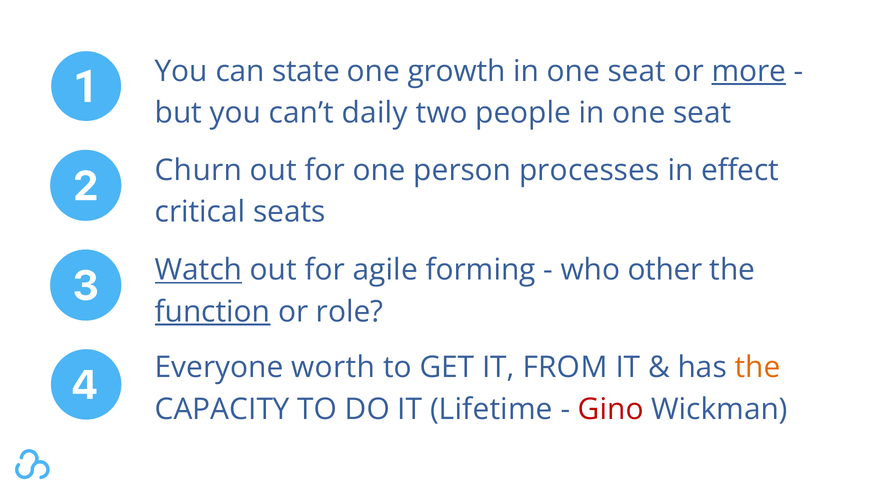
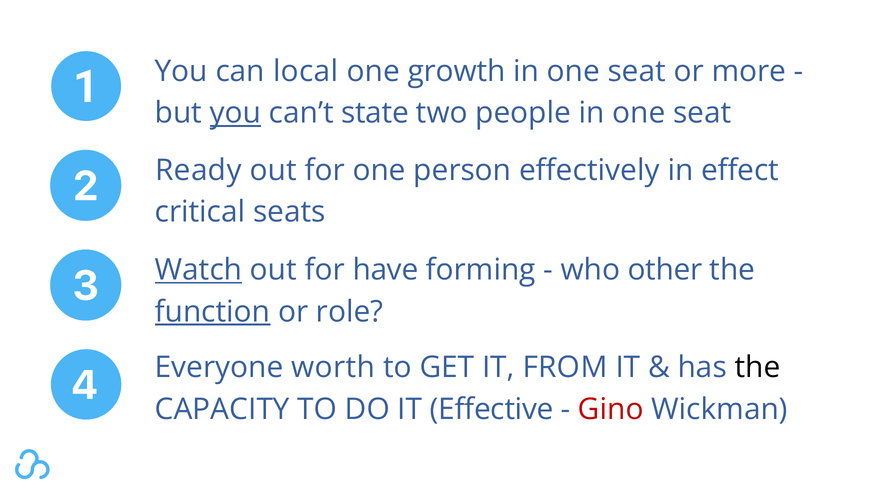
state: state -> local (306, 71)
more underline: present -> none (749, 71)
you underline: none -> present (235, 113)
daily: daily -> state (375, 113)
Churn: Churn -> Ready (198, 170)
processes: processes -> effectively (589, 170)
agile: agile -> have (385, 270)
the colour: orange -> black (757, 368)
Lifetime: Lifetime -> Effective (492, 410)
